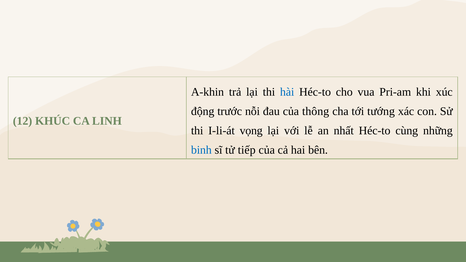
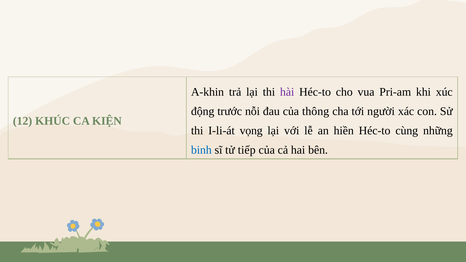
hài colour: blue -> purple (287, 92)
tướng: tướng -> người (381, 112)
LINH: LINH -> KIỆN (107, 121)
nhất: nhất -> hiền (344, 131)
